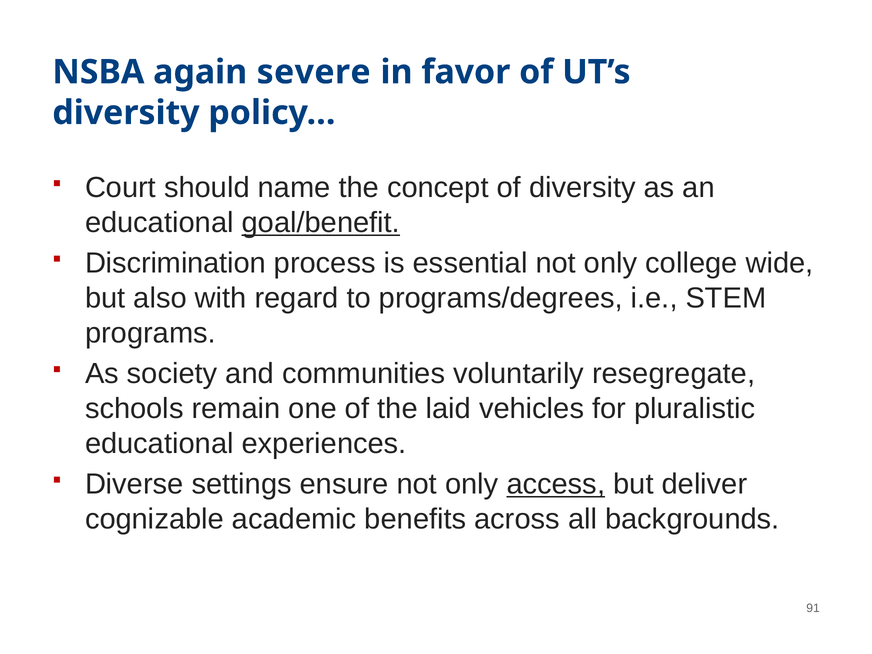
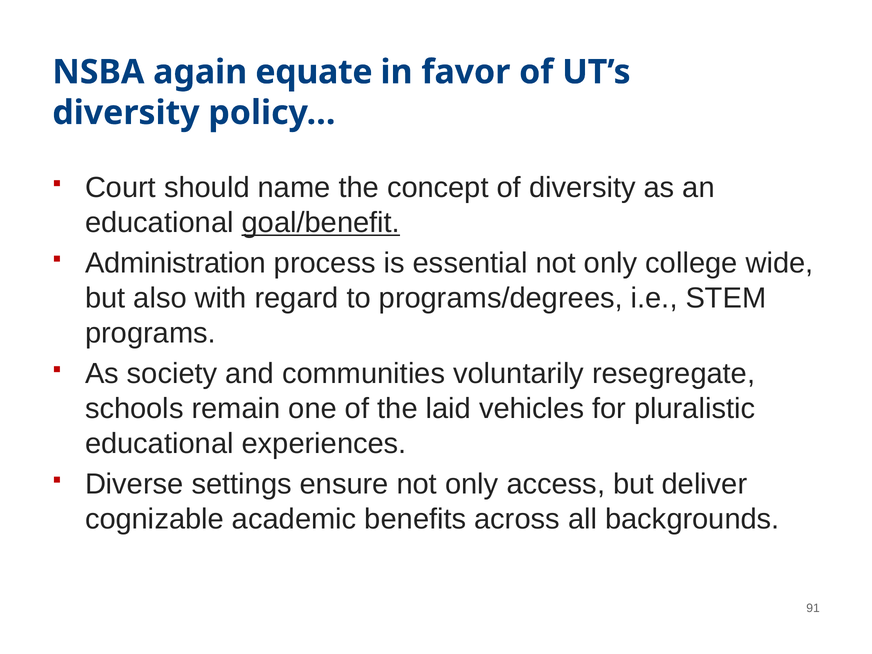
severe: severe -> equate (314, 72)
Discrimination: Discrimination -> Administration (176, 263)
access underline: present -> none (556, 484)
